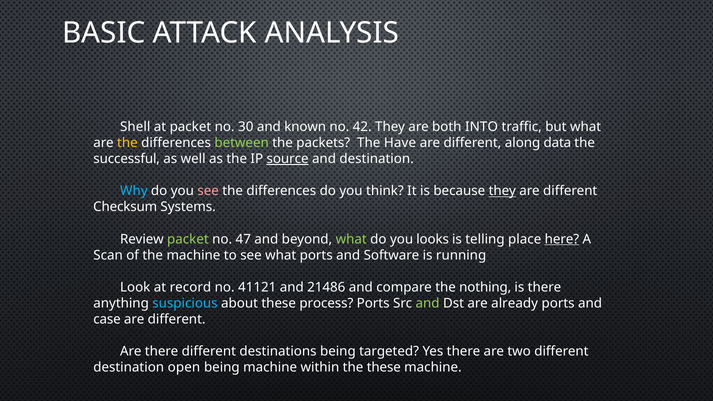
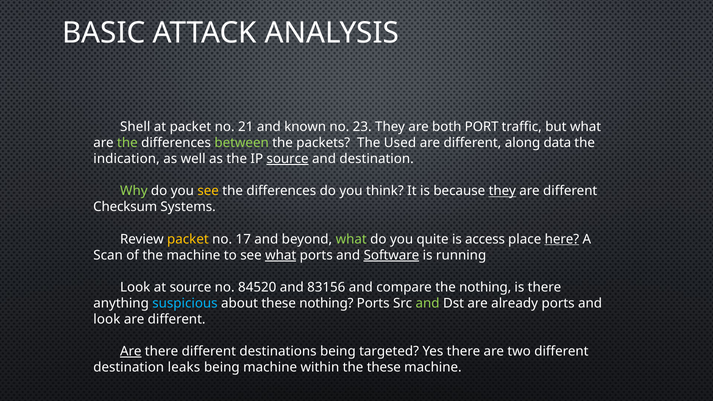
30: 30 -> 21 (246, 127)
42: 42 -> 23 (362, 127)
INTO: INTO -> PORT (482, 127)
the colour: yellow -> light green (127, 143)
Have: Have -> Used (400, 143)
successful: successful -> indication (127, 159)
Why colour: light blue -> light green (134, 191)
see colour: pink -> yellow (208, 191)
packet colour: light green -> yellow (188, 239)
47: 47 -> 17 (243, 239)
looks: looks -> quite (433, 239)
telling: telling -> access (485, 239)
what underline: none -> present (281, 255)
Software underline: none -> present (391, 255)
at record: record -> source (190, 287)
41121: 41121 -> 84520 (257, 287)
21486: 21486 -> 83156 (326, 287)
these process: process -> nothing (326, 303)
case: case -> look (107, 319)
Are underline: none -> present (131, 351)
open: open -> leaks (184, 367)
